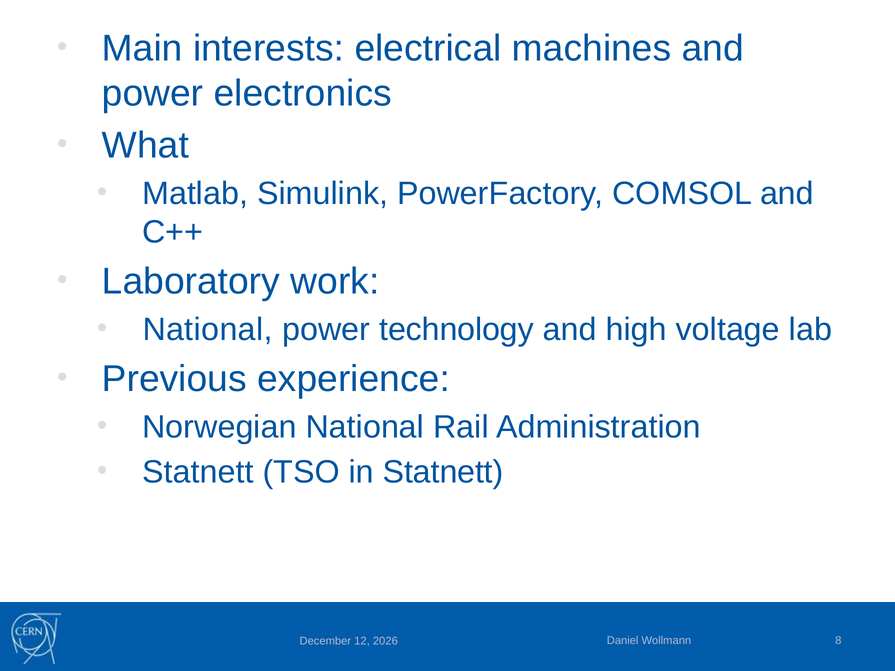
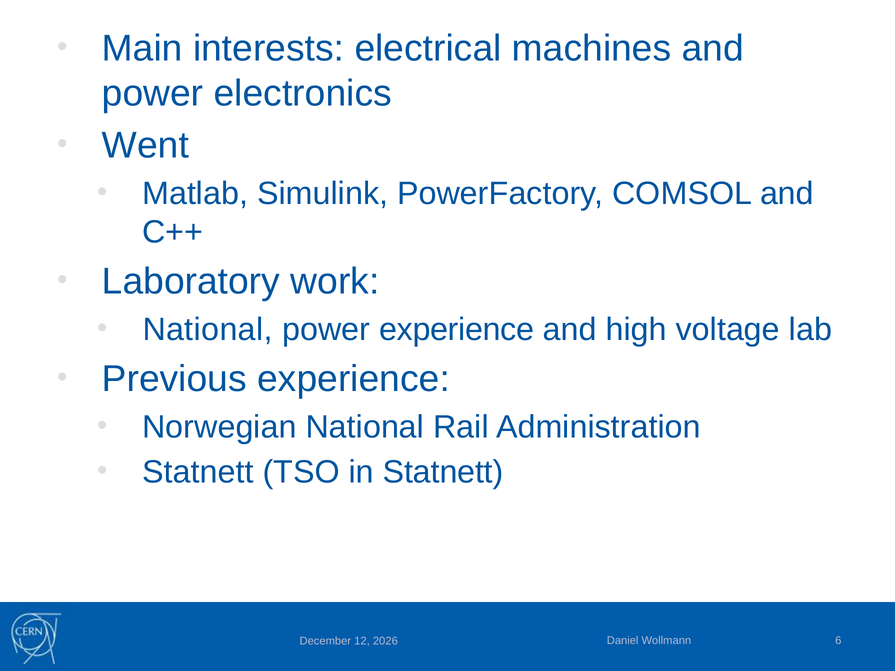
What: What -> Went (145, 146)
power technology: technology -> experience (457, 330)
8: 8 -> 6 (838, 641)
